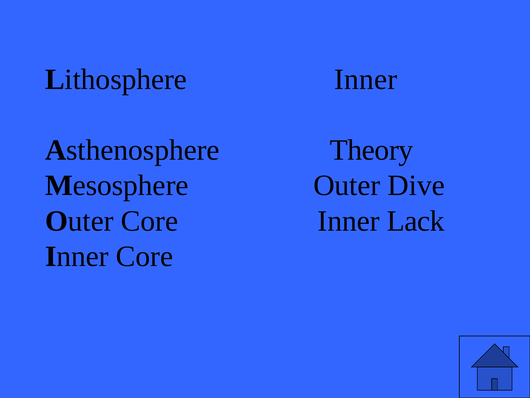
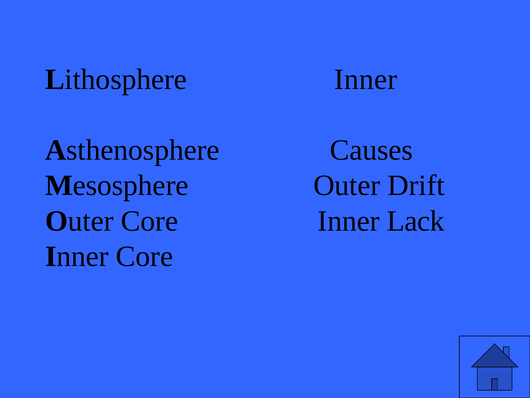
Theory: Theory -> Causes (371, 150)
Dive: Dive -> Drift (416, 185)
